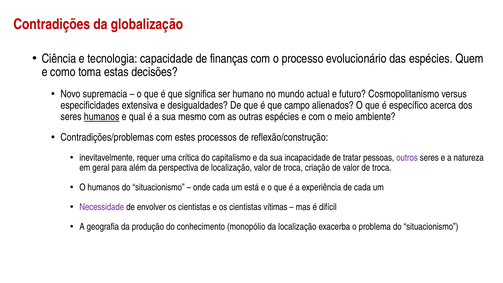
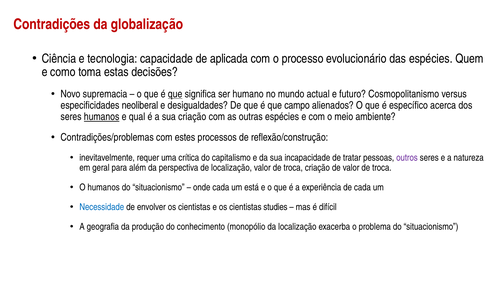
finanças: finanças -> aplicada (229, 59)
que underline: none -> present (175, 94)
extensiva: extensiva -> neoliberal (140, 105)
sua mesmo: mesmo -> criação (192, 117)
Necessidade colour: purple -> blue (102, 207)
vítimas: vítimas -> studies (275, 207)
